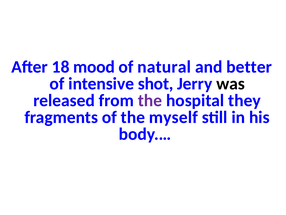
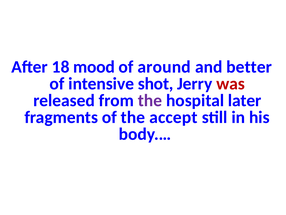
natural: natural -> around (164, 67)
was colour: black -> red (231, 84)
they: they -> later (245, 100)
myself: myself -> accept (173, 117)
